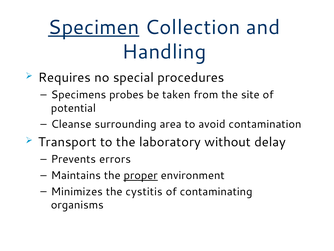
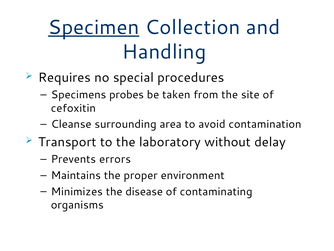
potential: potential -> cefoxitin (73, 108)
proper underline: present -> none (141, 175)
cystitis: cystitis -> disease (144, 191)
